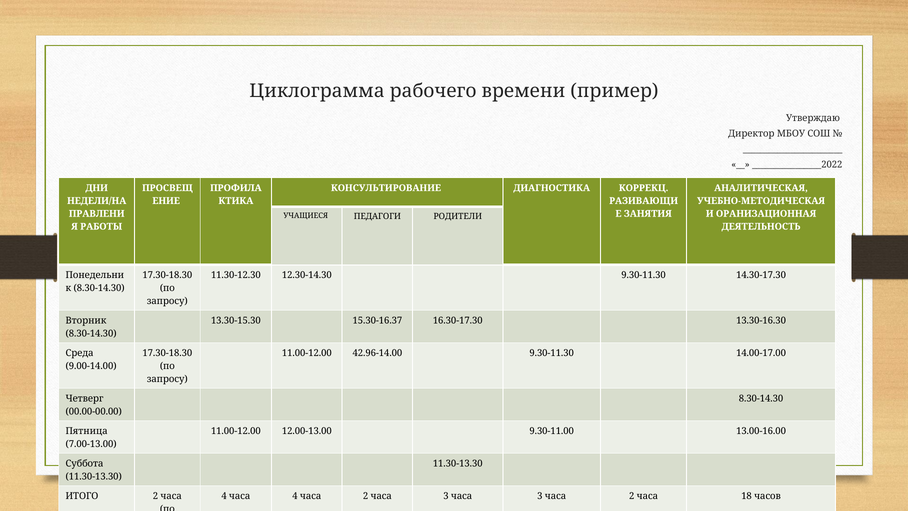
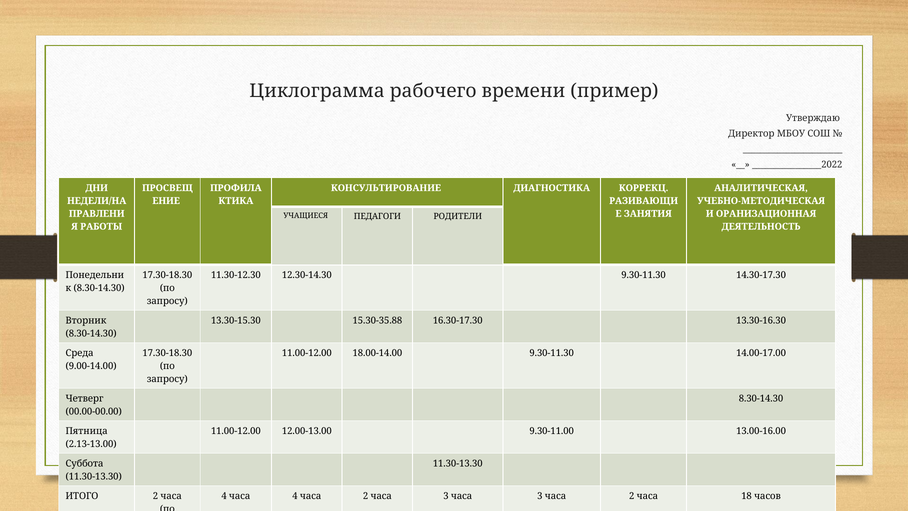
15.30-16.37: 15.30-16.37 -> 15.30-35.88 (377, 320)
42.96-14.00: 42.96-14.00 -> 18.00-14.00 (377, 353)
7.00-13.00: 7.00-13.00 -> 2.13-13.00 (91, 444)
